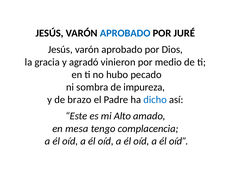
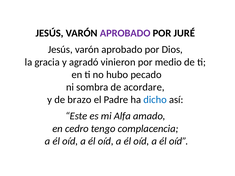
APROBADO colour: blue -> purple (125, 33)
impureza: impureza -> acordare (144, 87)
Alto: Alto -> Alfa (122, 116)
mesa: mesa -> cedro (77, 129)
